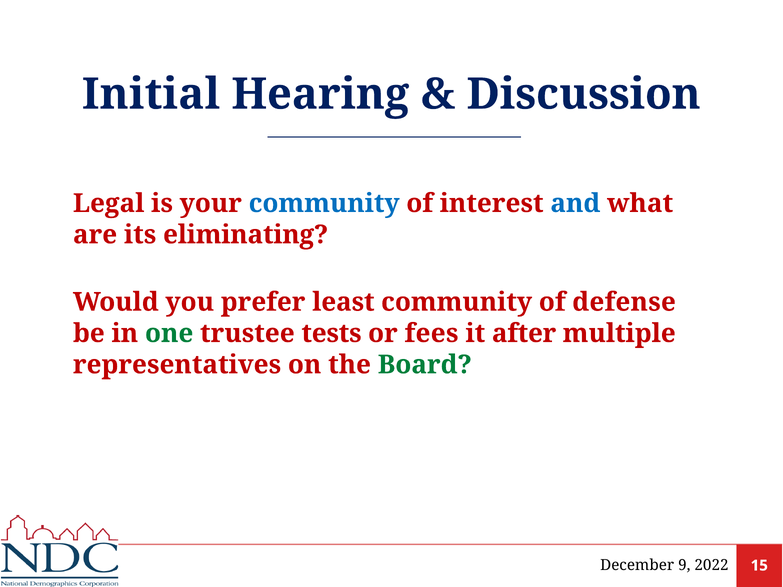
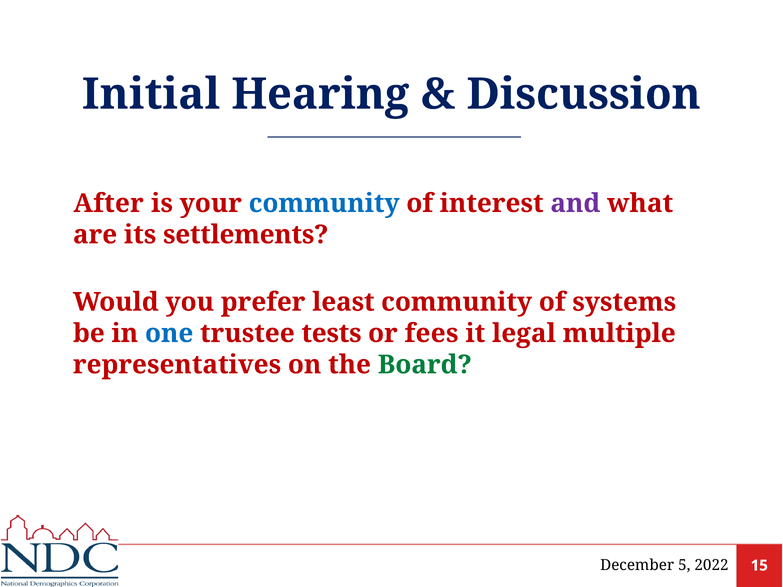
Legal: Legal -> After (109, 203)
and colour: blue -> purple (575, 203)
eliminating: eliminating -> settlements (246, 235)
defense: defense -> systems (624, 302)
one colour: green -> blue (169, 334)
after: after -> legal (524, 334)
9: 9 -> 5 (684, 566)
